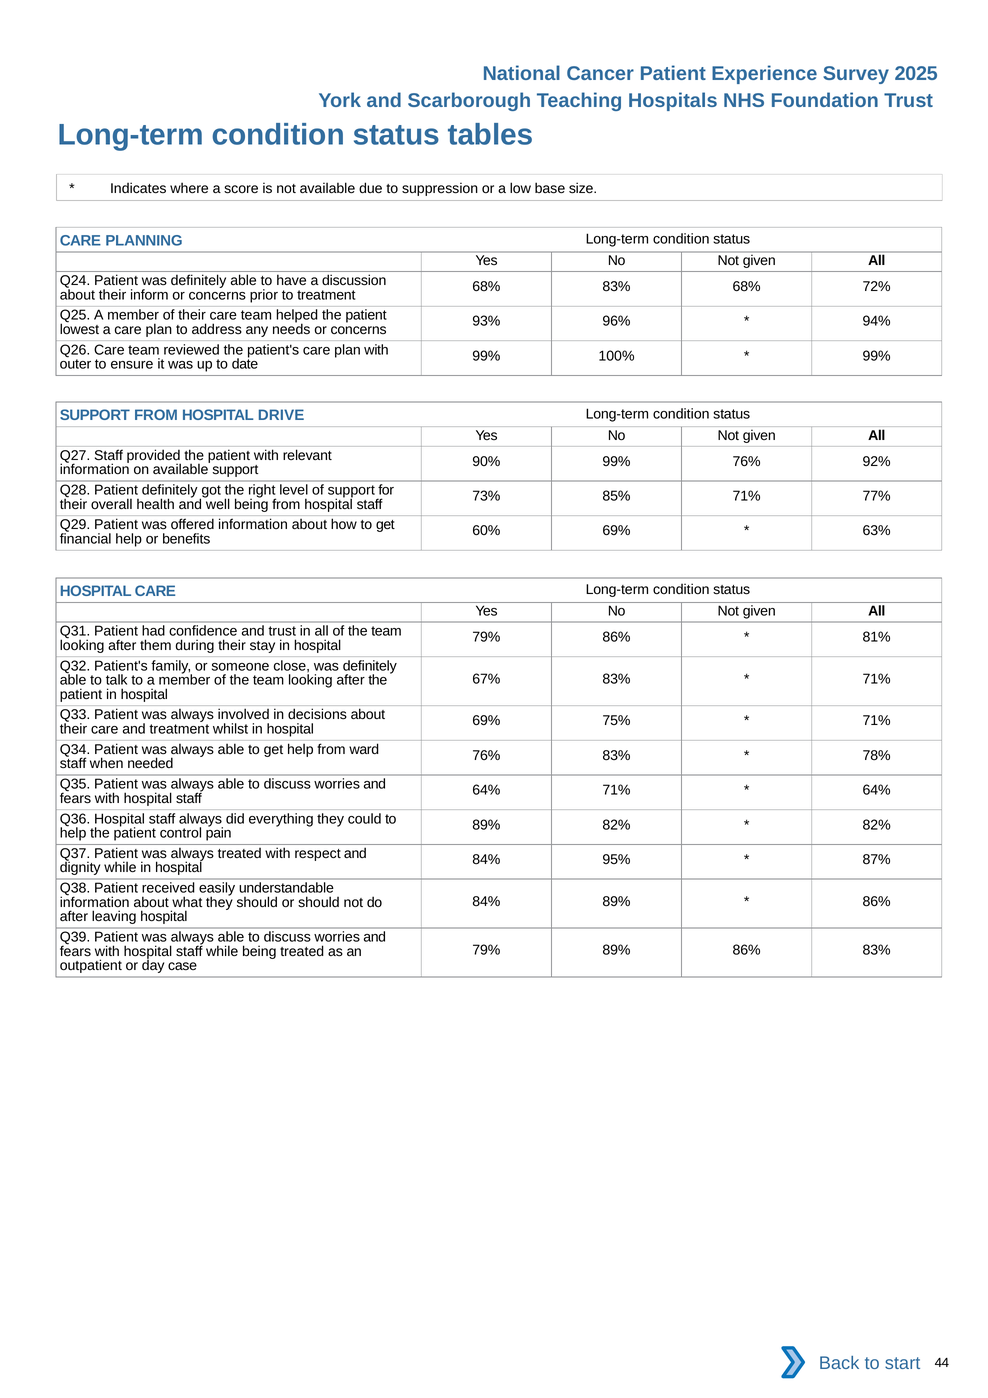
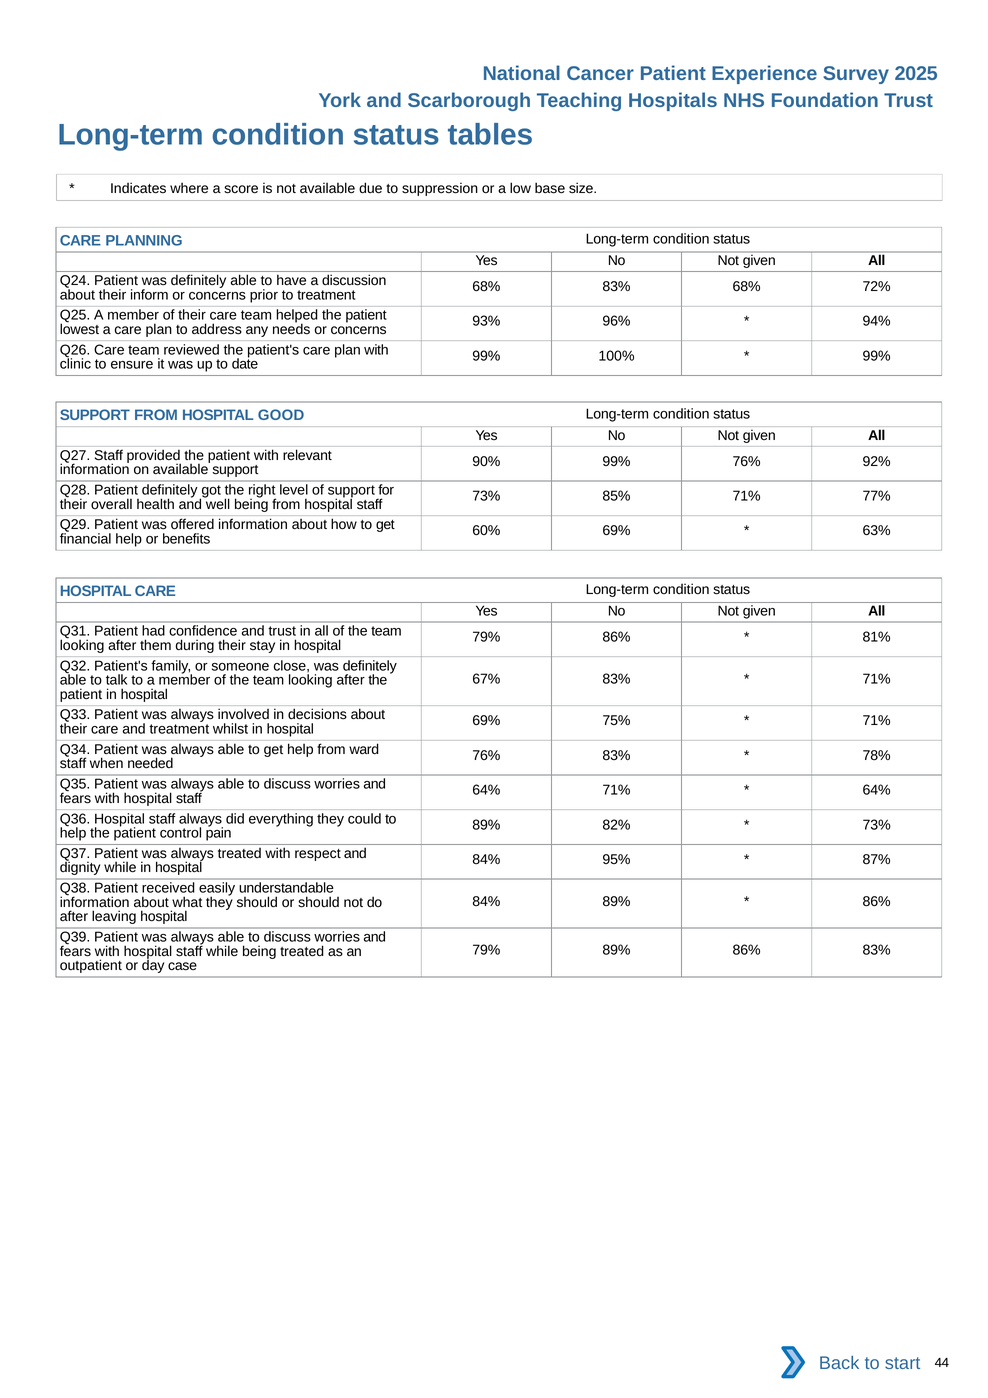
outer: outer -> clinic (75, 364)
DRIVE: DRIVE -> GOOD (281, 415)
82%: 82% -> 73% (877, 825)
